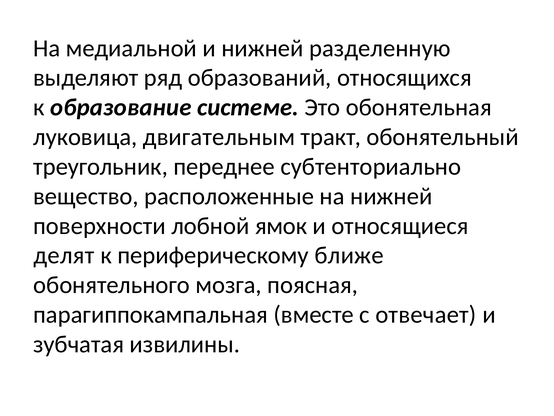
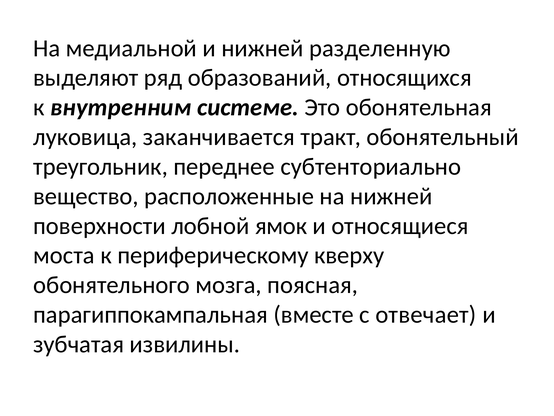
образование: образование -> внутренним (121, 107)
двигательным: двигательным -> заканчивается (219, 137)
делят: делят -> моста (64, 255)
ближе: ближе -> кверху (349, 255)
